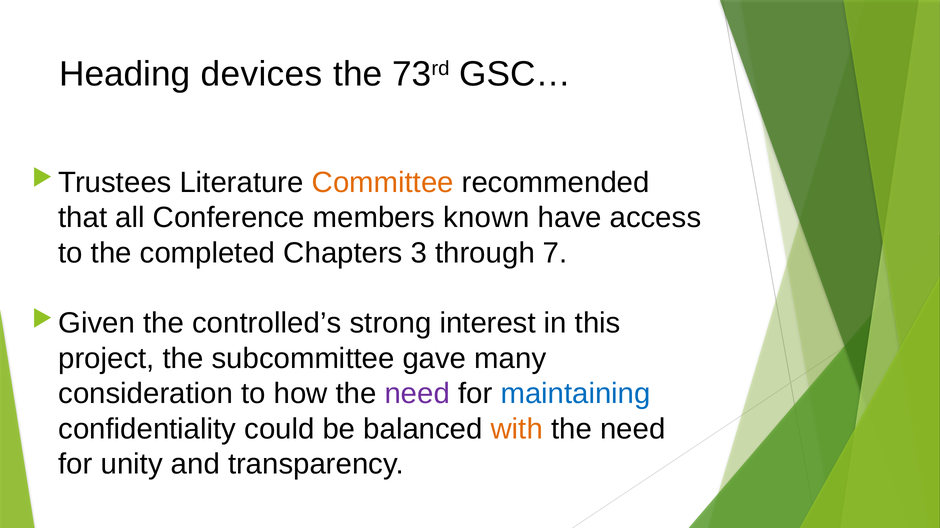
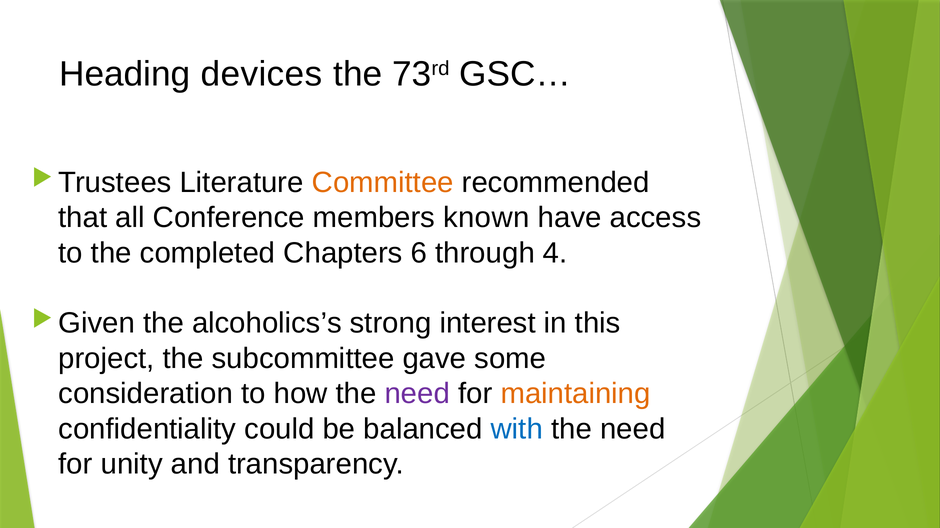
3: 3 -> 6 (419, 253)
7: 7 -> 4 (555, 253)
controlled’s: controlled’s -> alcoholics’s (267, 324)
many: many -> some (510, 359)
maintaining colour: blue -> orange (576, 394)
with colour: orange -> blue (517, 429)
